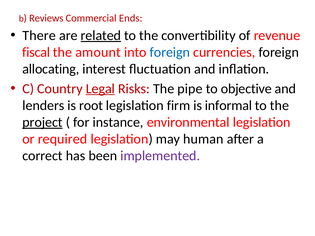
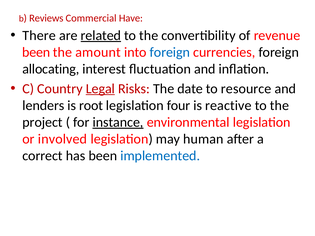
Ends: Ends -> Have (131, 18)
fiscal: fiscal -> been (36, 52)
pipe: pipe -> date (190, 89)
objective: objective -> resource (246, 89)
firm: firm -> four (179, 106)
informal: informal -> reactive (228, 106)
project underline: present -> none (42, 122)
instance underline: none -> present (118, 122)
required: required -> involved (62, 139)
implemented colour: purple -> blue (160, 156)
